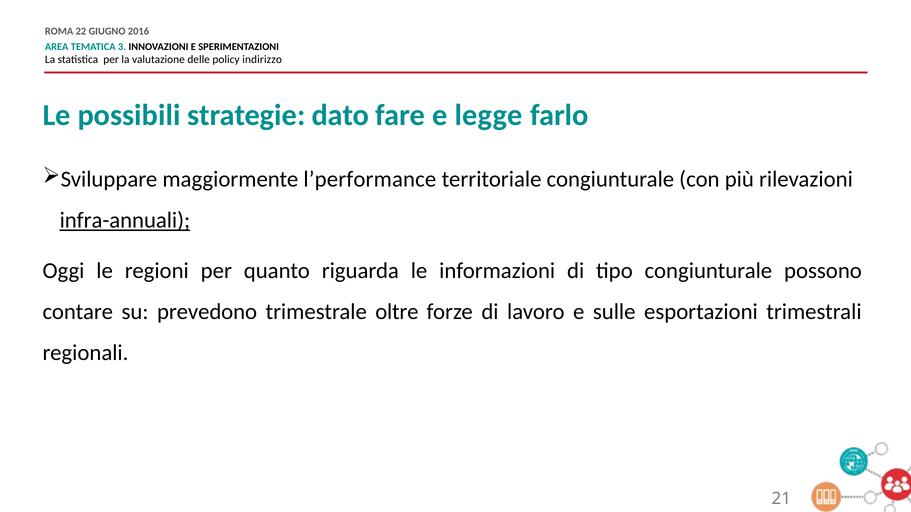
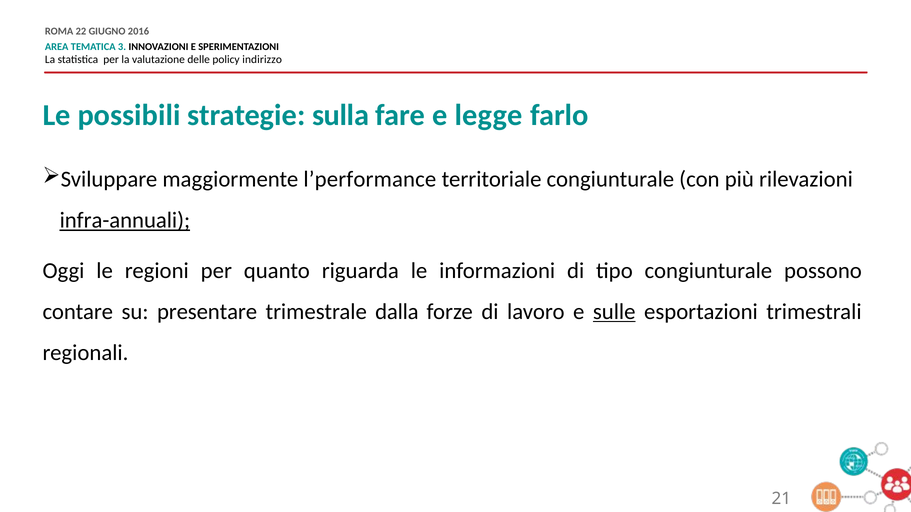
dato: dato -> sulla (341, 116)
prevedono: prevedono -> presentare (207, 312)
oltre: oltre -> dalla (397, 312)
sulle underline: none -> present (614, 312)
